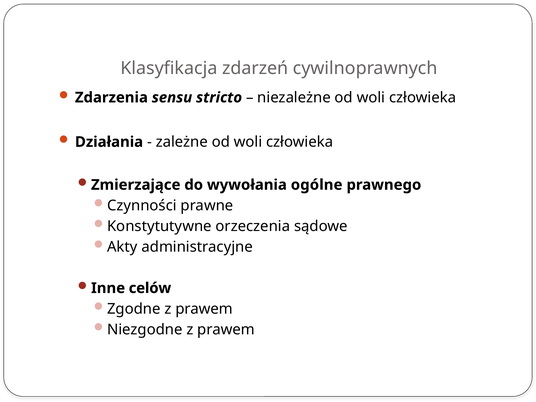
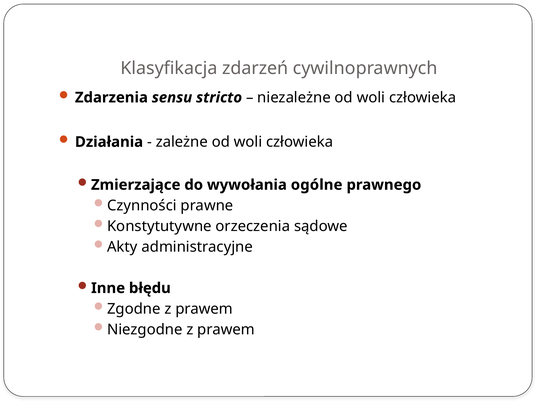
celów: celów -> błędu (150, 288)
